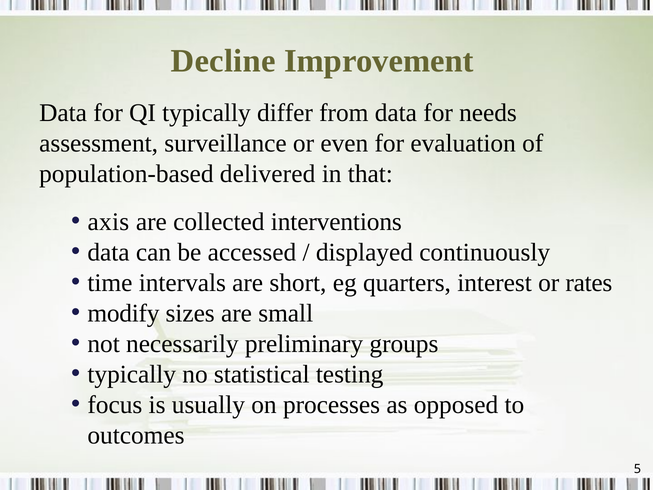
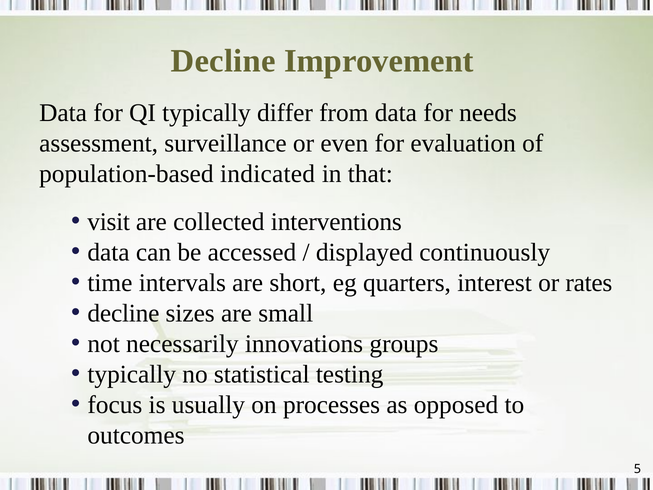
delivered: delivered -> indicated (268, 174)
axis: axis -> visit (109, 222)
modify: modify -> decline (123, 313)
preliminary: preliminary -> innovations (304, 344)
